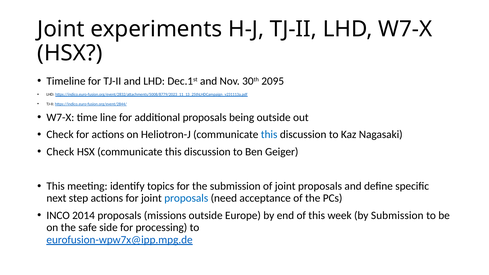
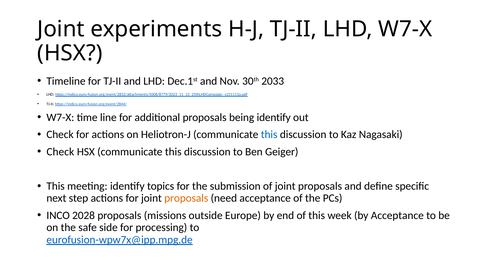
2095: 2095 -> 2033 (273, 81)
being outside: outside -> identify (274, 117)
proposals colour: blue -> orange (186, 198)
2014: 2014 -> 2028 (84, 215)
by Submission: Submission -> Acceptance (397, 215)
